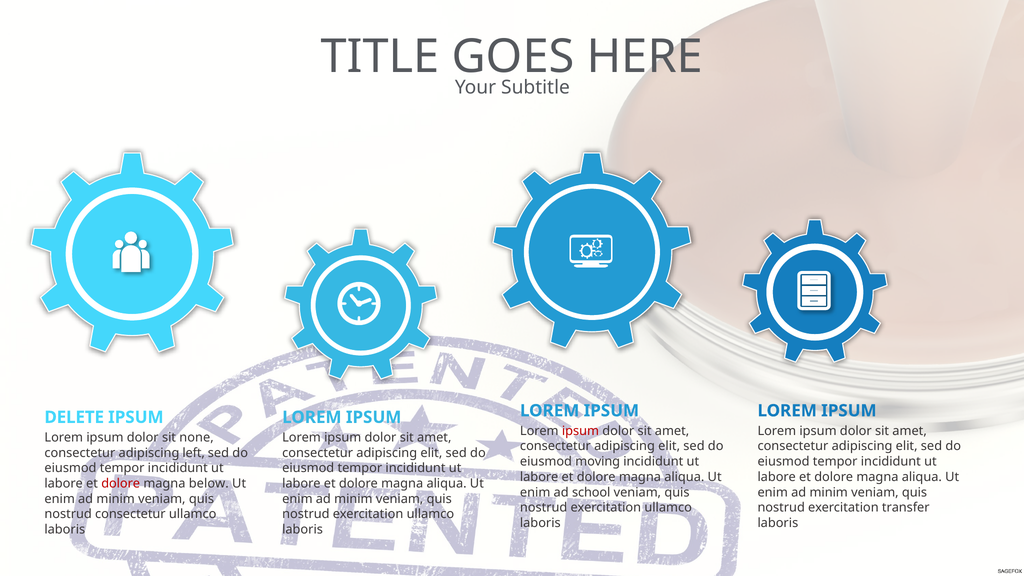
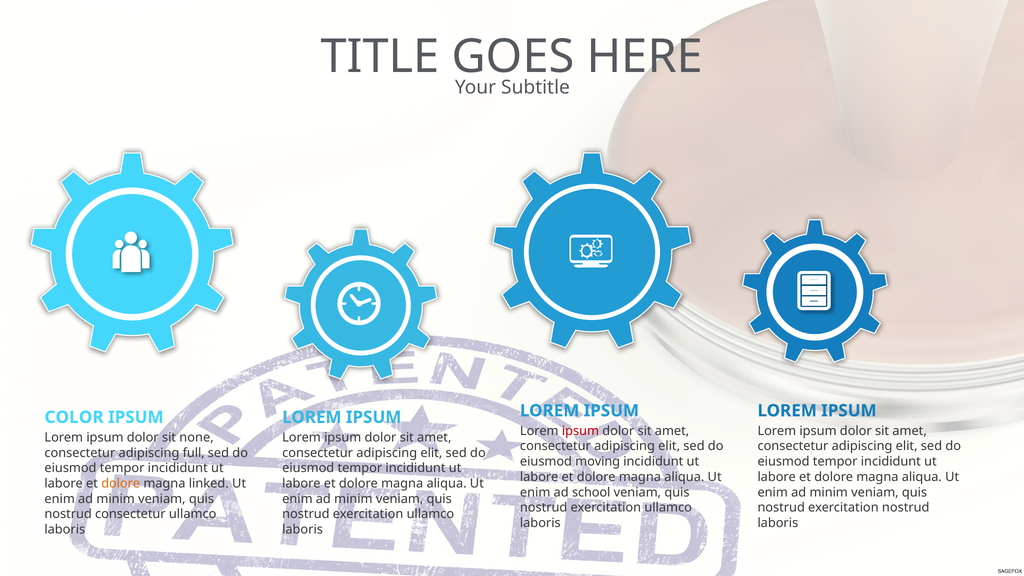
DELETE: DELETE -> COLOR (74, 417)
left: left -> full (194, 453)
dolore colour: red -> orange (121, 484)
below: below -> linked (209, 484)
exercitation transfer: transfer -> nostrud (906, 508)
